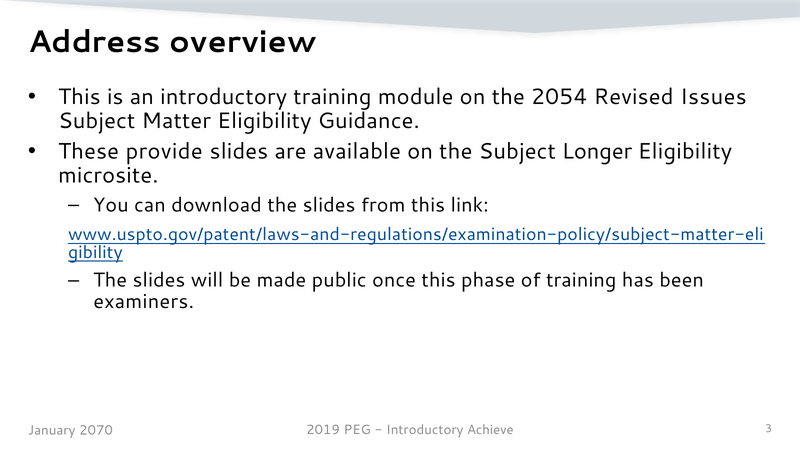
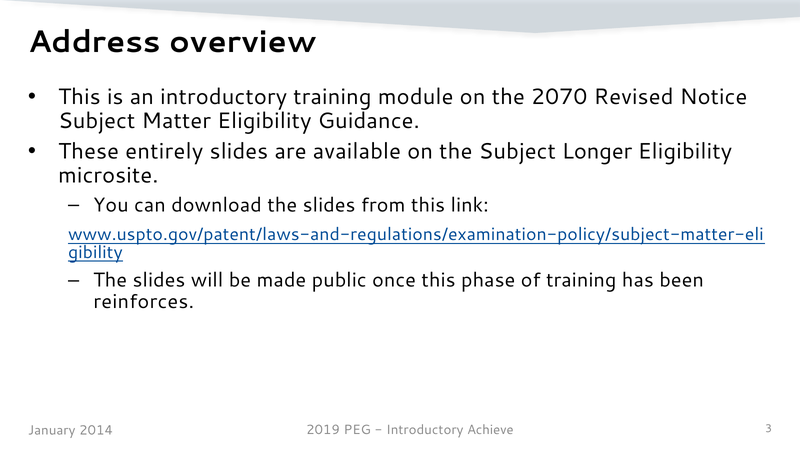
2054: 2054 -> 2070 (559, 97)
Issues: Issues -> Notice (713, 97)
provide: provide -> entirely (164, 151)
examiners: examiners -> reinforces (144, 302)
2070: 2070 -> 2014 (96, 430)
